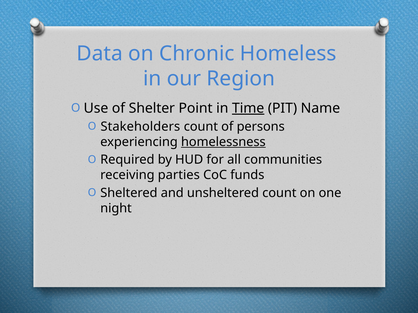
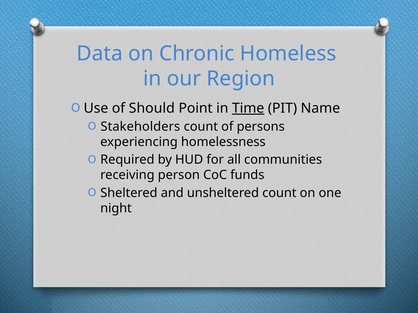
Shelter: Shelter -> Should (152, 108)
homelessness underline: present -> none (223, 142)
parties: parties -> person (179, 175)
